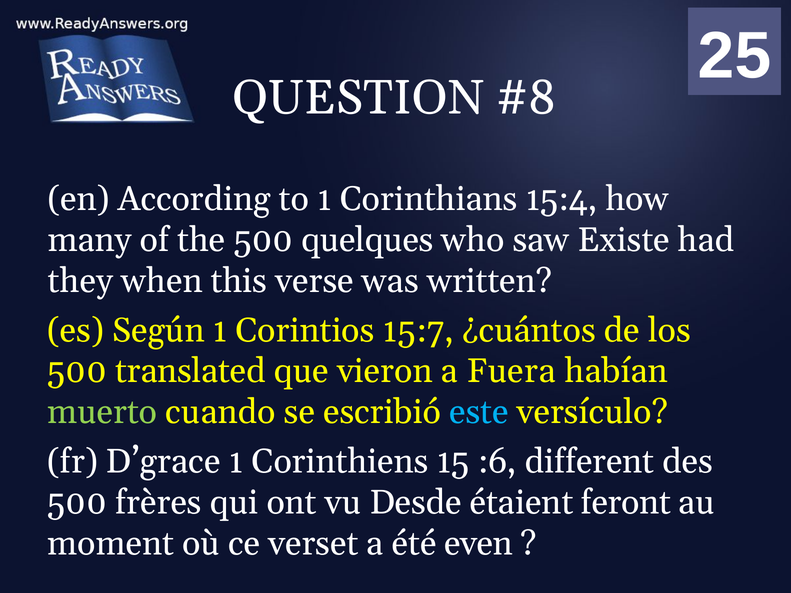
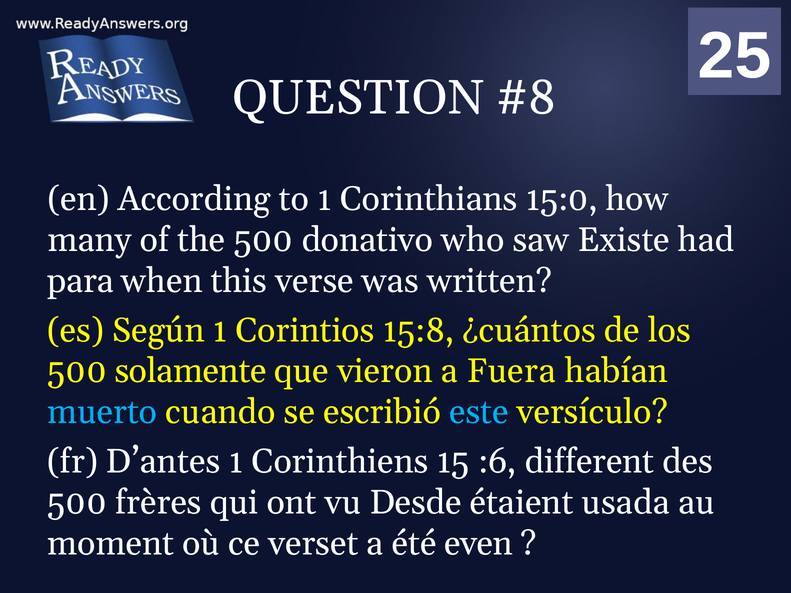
15:4: 15:4 -> 15:0 (562, 199)
quelques: quelques -> donativo (367, 240)
they: they -> para (81, 281)
15:7: 15:7 -> 15:8 (419, 331)
translated: translated -> solamente (191, 371)
muerto colour: light green -> light blue (102, 412)
D’grace: D’grace -> D’antes (163, 462)
feront: feront -> usada (626, 503)
